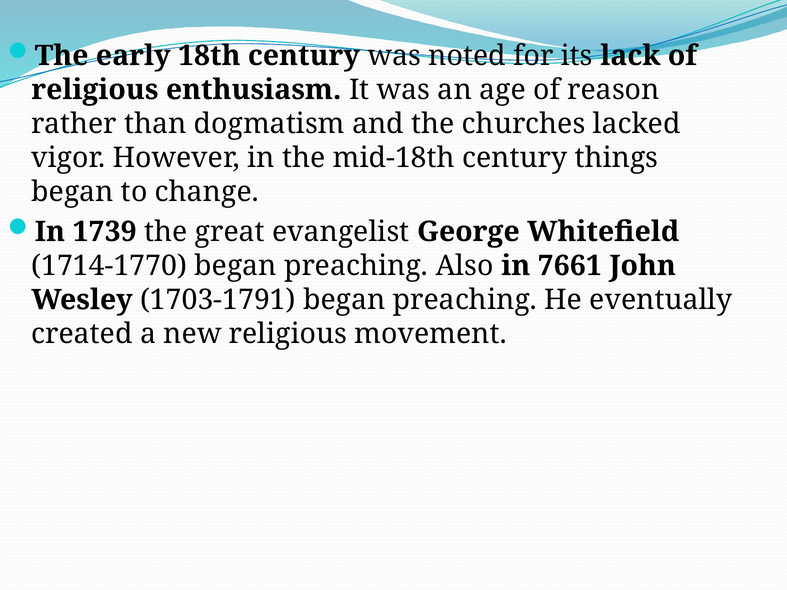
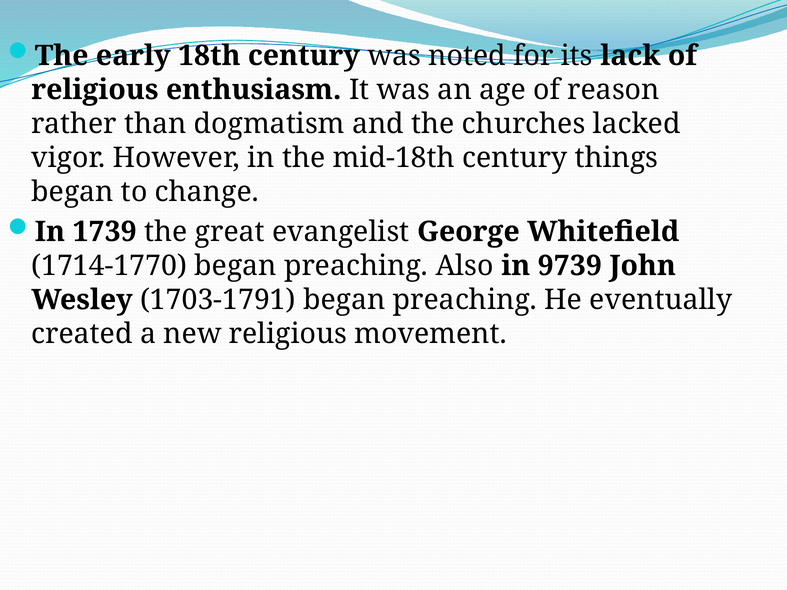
7661: 7661 -> 9739 (570, 266)
